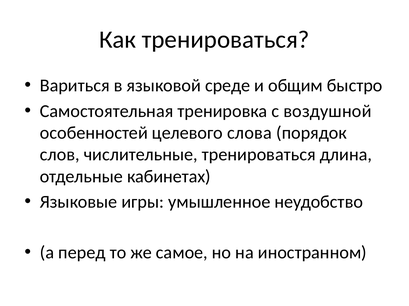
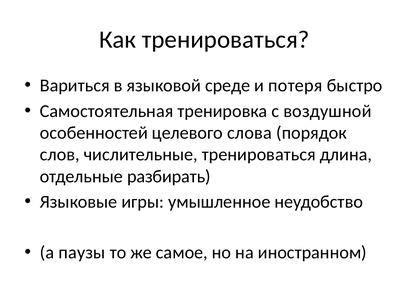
общим: общим -> потеря (295, 86)
кабинетах: кабинетах -> разбирать (169, 177)
перед: перед -> паузы (82, 253)
